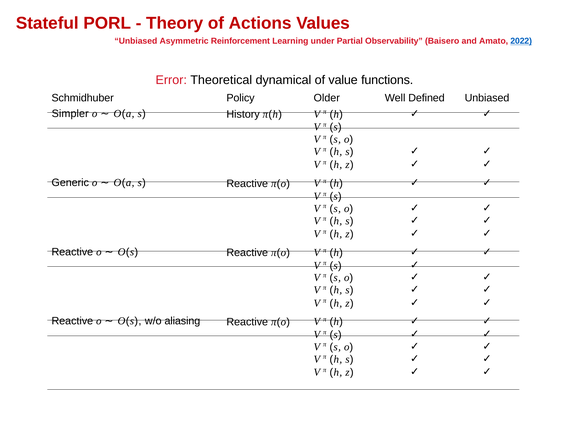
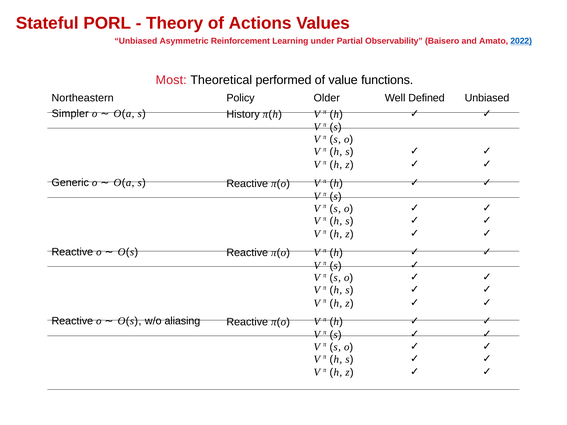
Error: Error -> Most (171, 80)
dynamical: dynamical -> performed (283, 80)
Schmidhuber: Schmidhuber -> Northeastern (83, 98)
